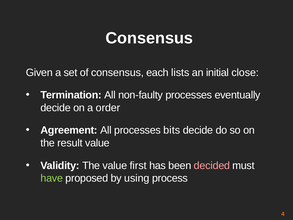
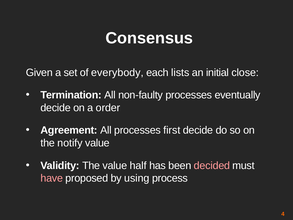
of consensus: consensus -> everybody (117, 72)
bits: bits -> first (172, 130)
result: result -> notify (70, 143)
first: first -> half (138, 165)
have colour: light green -> pink (52, 178)
